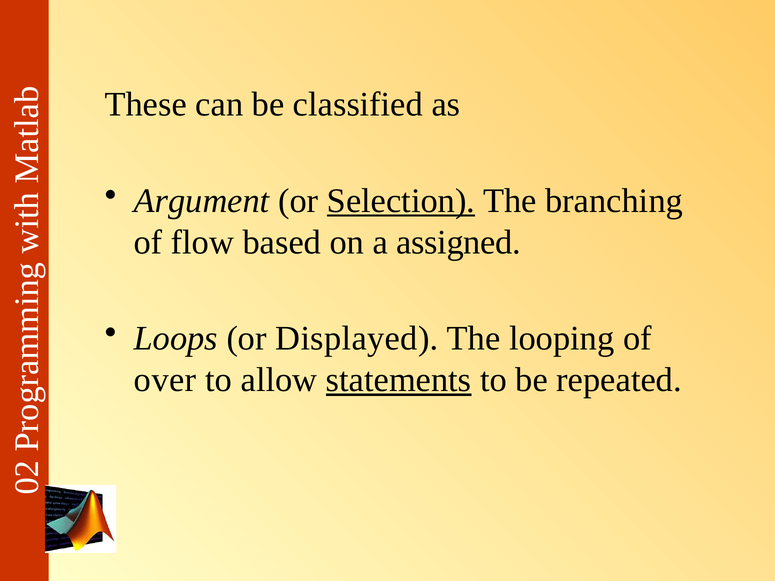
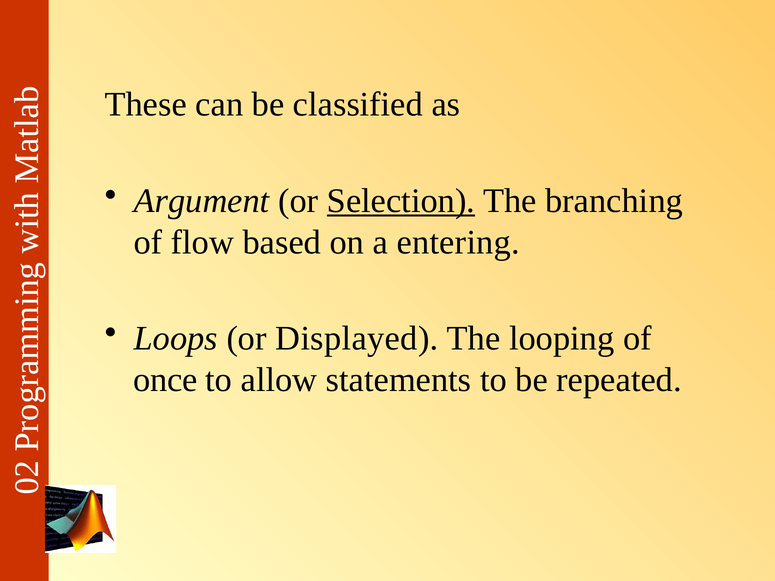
assigned: assigned -> entering (458, 242)
over: over -> once (165, 380)
statements underline: present -> none (399, 380)
